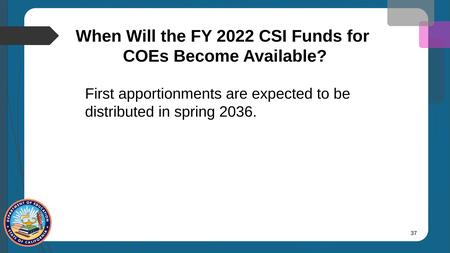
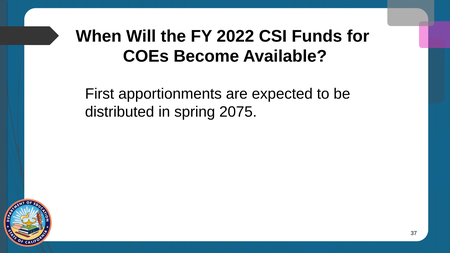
2036: 2036 -> 2075 (238, 112)
